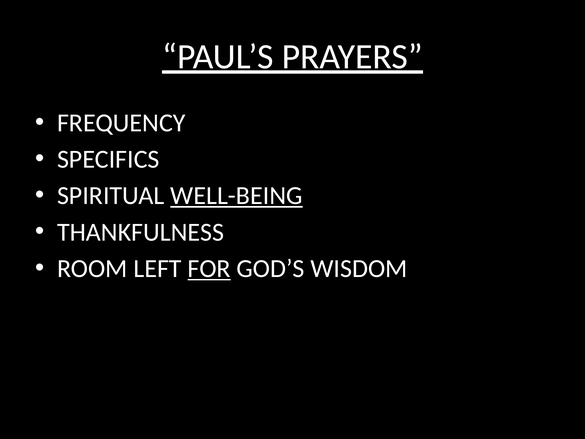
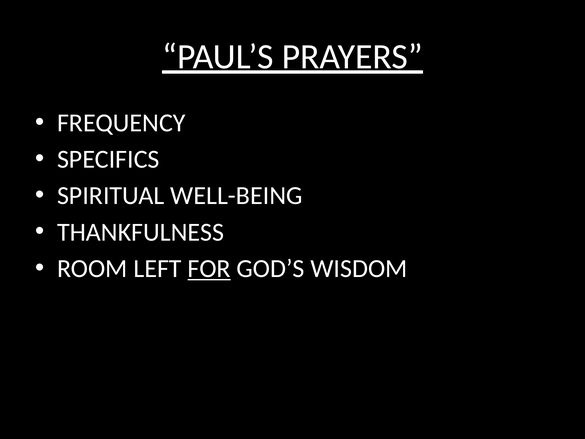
WELL-BEING underline: present -> none (236, 196)
